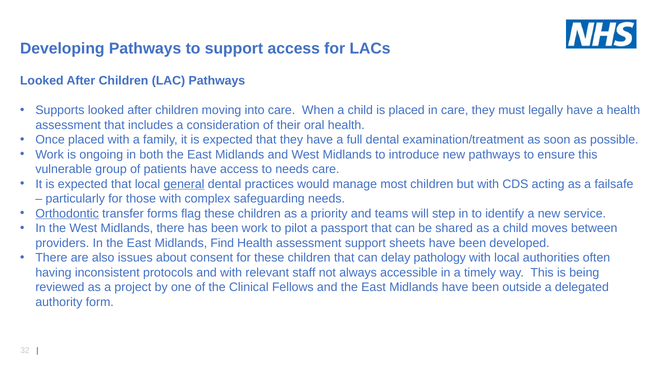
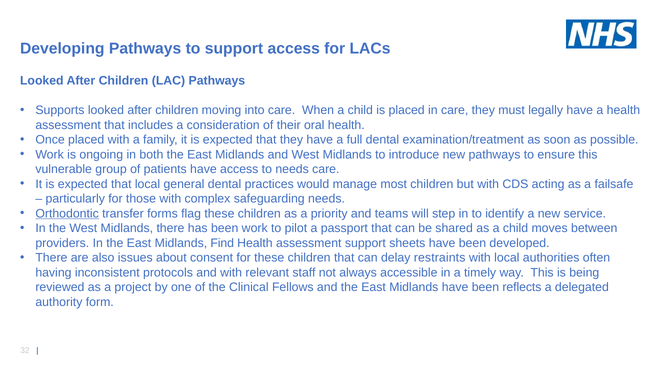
general underline: present -> none (184, 184)
pathology: pathology -> restraints (440, 257)
outside: outside -> reflects (522, 287)
